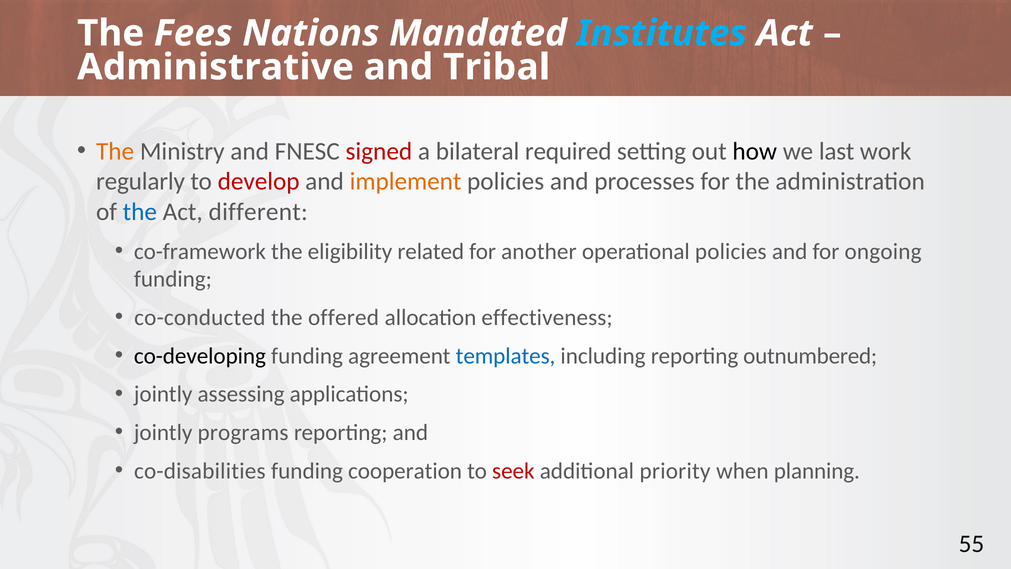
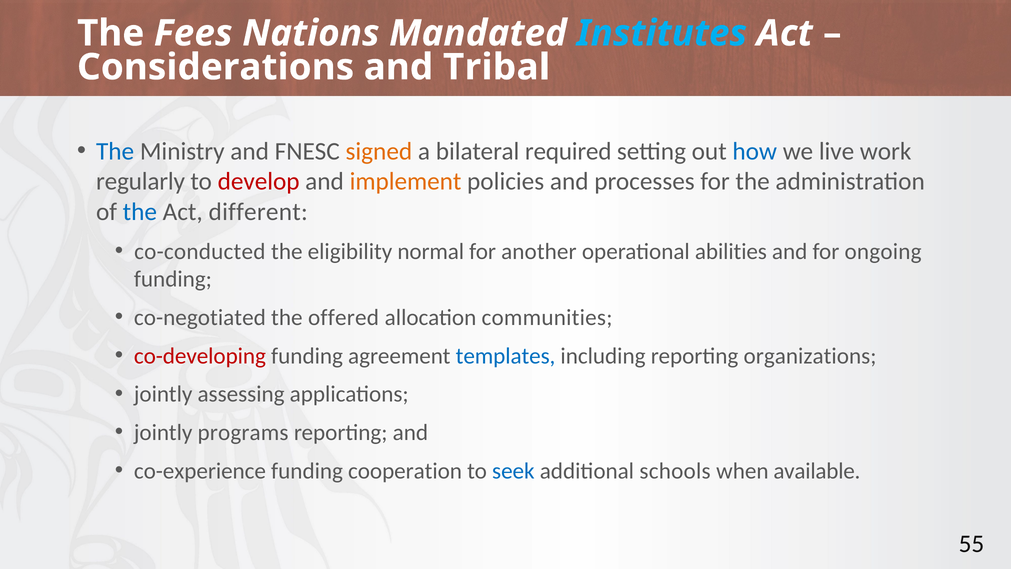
Administrative: Administrative -> Considerations (216, 67)
The colour: orange -> blue (115, 151)
signed colour: red -> orange (379, 151)
how colour: black -> blue (755, 151)
last: last -> live (837, 151)
co-framework: co-framework -> co-conducted (200, 251)
related: related -> normal (431, 251)
operational policies: policies -> abilities (731, 251)
co-conducted: co-conducted -> co-negotiated (200, 317)
effectiveness: effectiveness -> communities (547, 317)
co-developing colour: black -> red (200, 356)
outnumbered: outnumbered -> organizations (810, 356)
co-disabilities: co-disabilities -> co-experience (200, 471)
seek colour: red -> blue (513, 471)
priority: priority -> schools (675, 471)
planning: planning -> available (817, 471)
